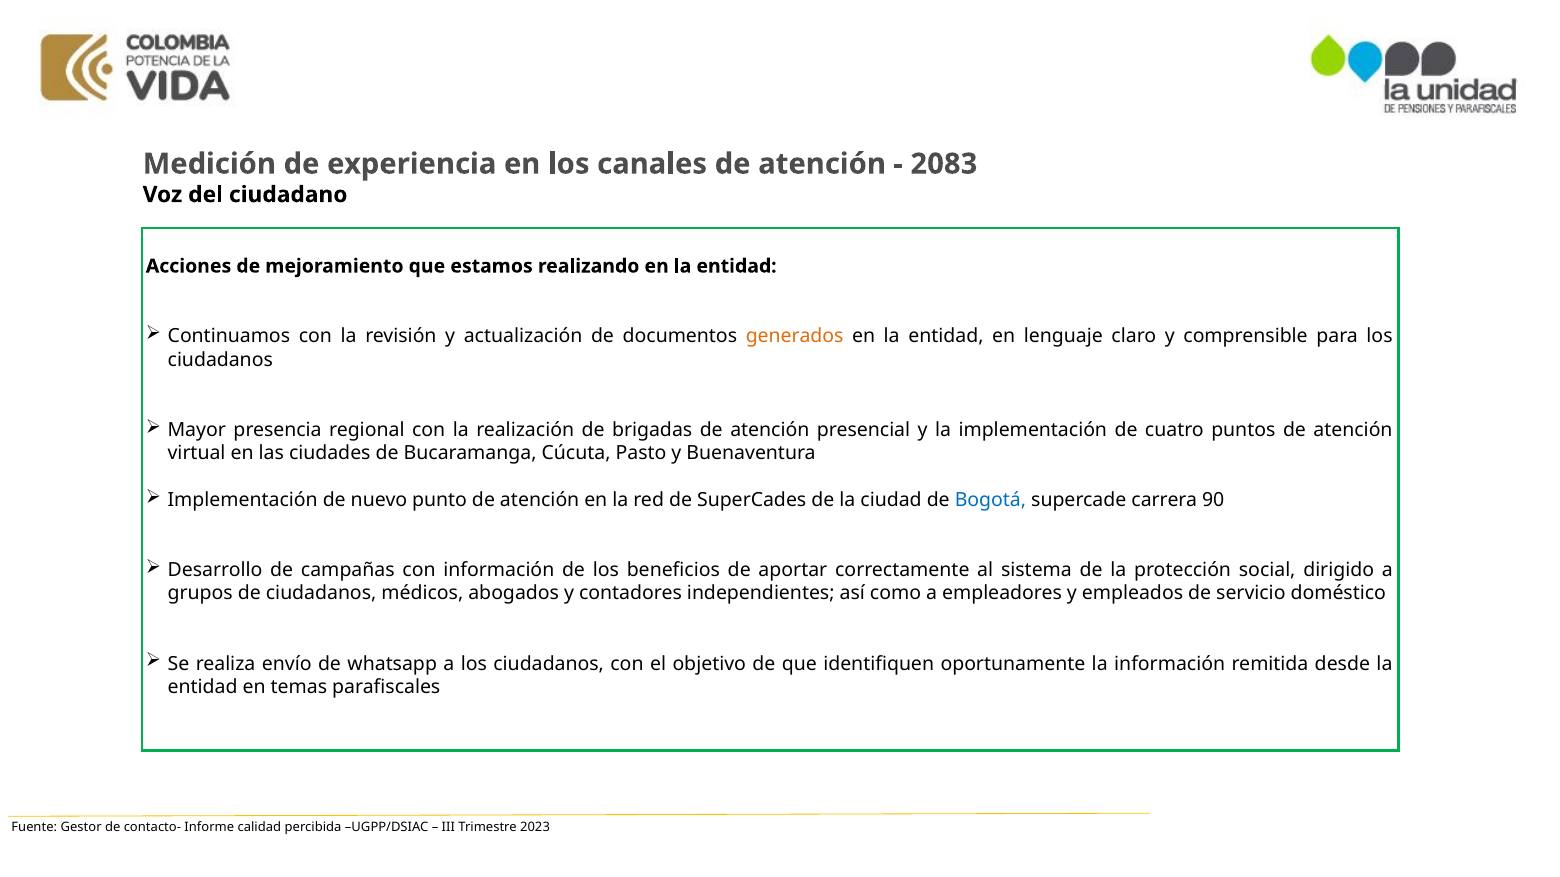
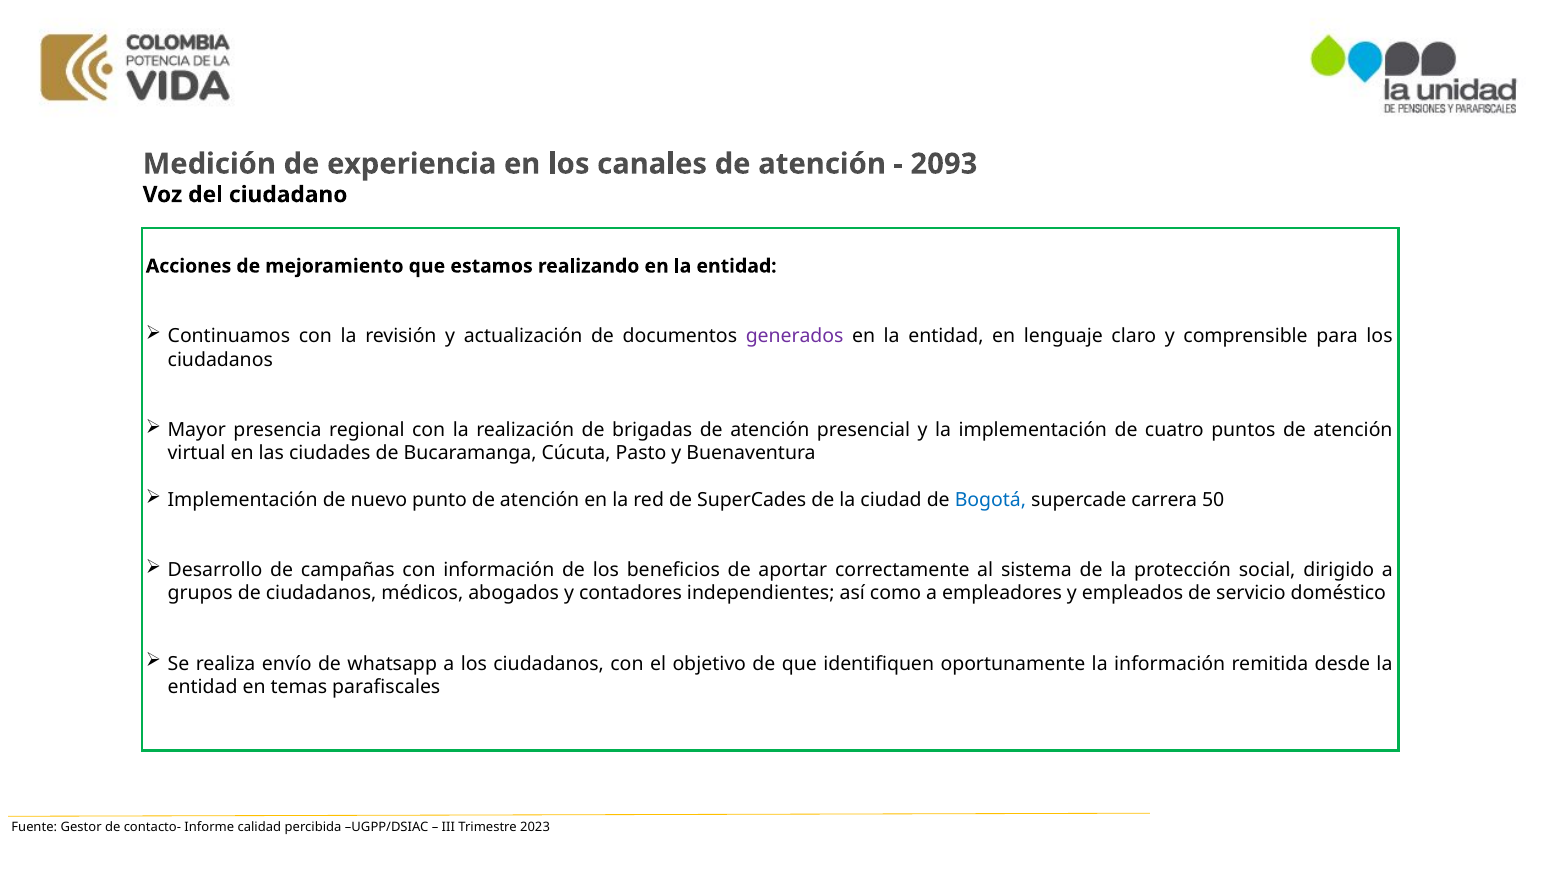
2083: 2083 -> 2093 (944, 164)
generados colour: orange -> purple (795, 336)
90: 90 -> 50 (1213, 500)
